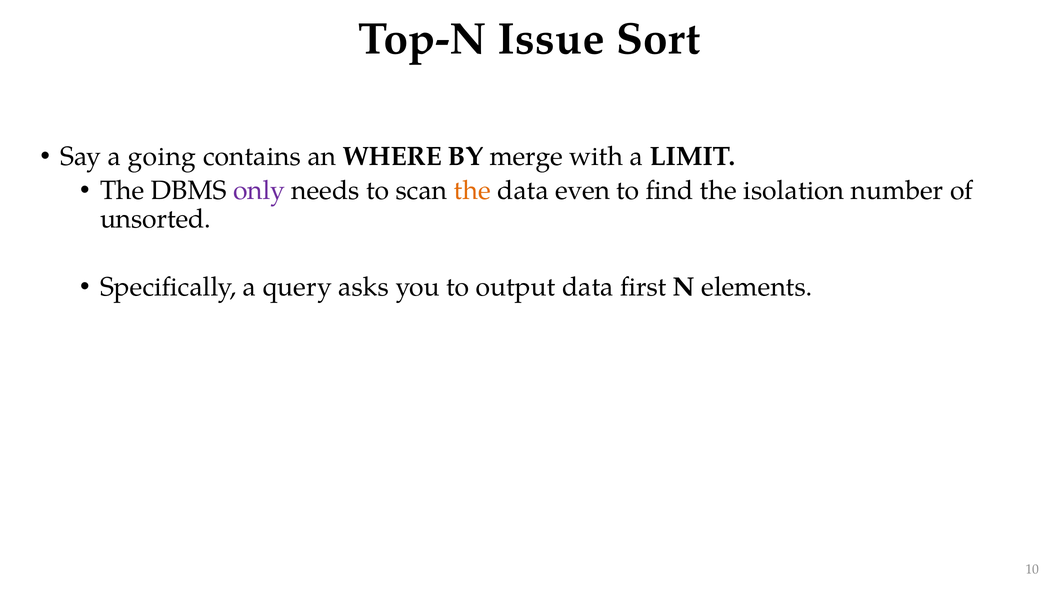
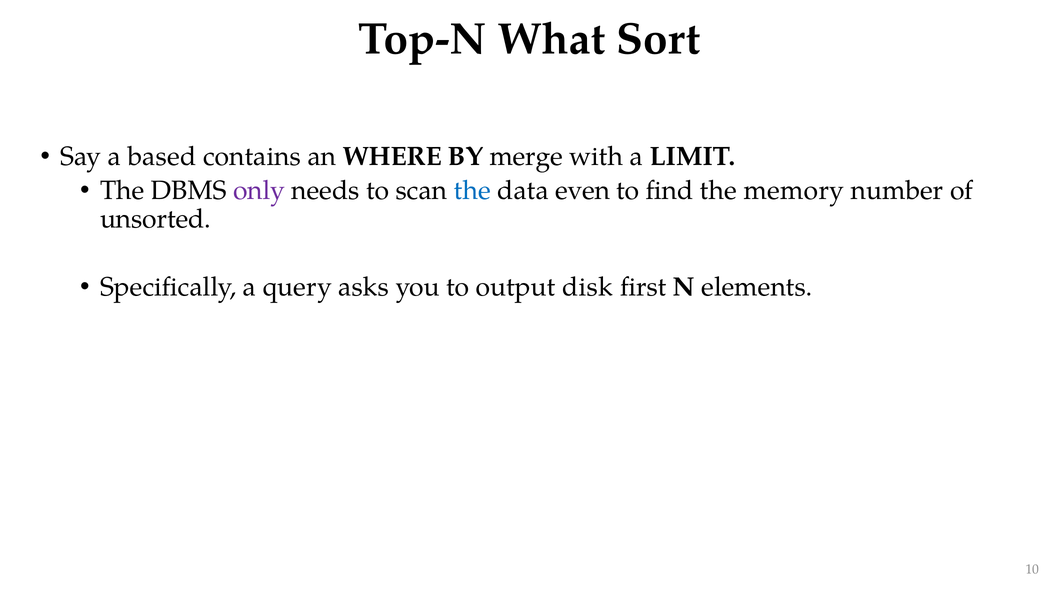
Issue: Issue -> What (551, 39)
going: going -> based (162, 156)
the colour: orange -> blue (472, 190)
isolation: isolation -> memory (794, 190)
output data: data -> disk (588, 287)
